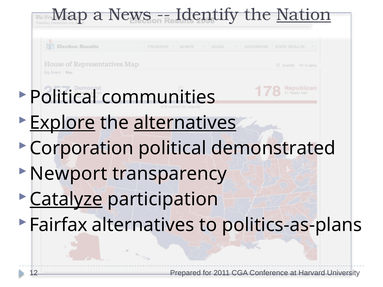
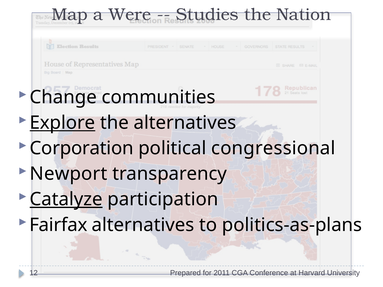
News: News -> Were (130, 15)
Identify: Identify -> Studies (207, 15)
Nation underline: present -> none (304, 15)
Political: Political -> Change (63, 97)
alternatives underline: present -> none (185, 123)
demonstrated: demonstrated -> congressional (273, 148)
